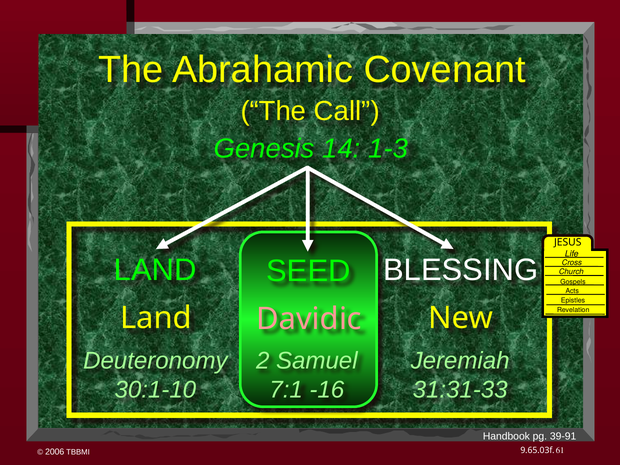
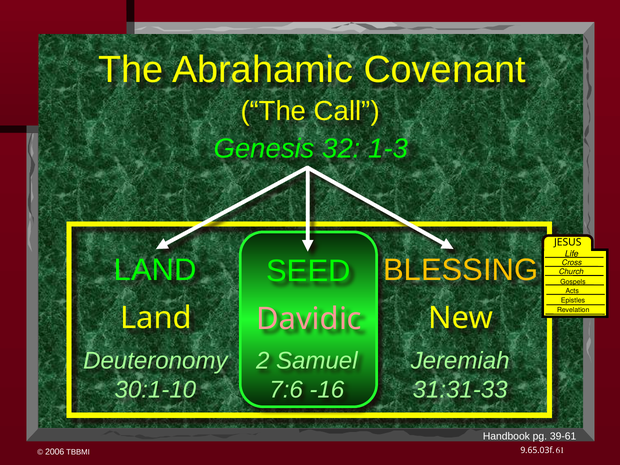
14: 14 -> 32 (341, 149)
BLESSING colour: white -> yellow (461, 270)
7:1: 7:1 -> 7:6 (286, 390)
39-91: 39-91 -> 39-61 (563, 436)
